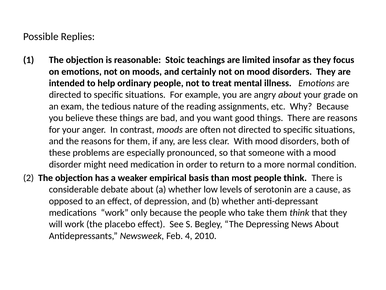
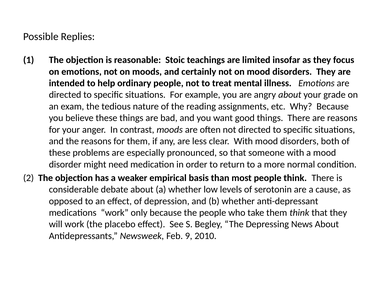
4: 4 -> 9 (189, 235)
